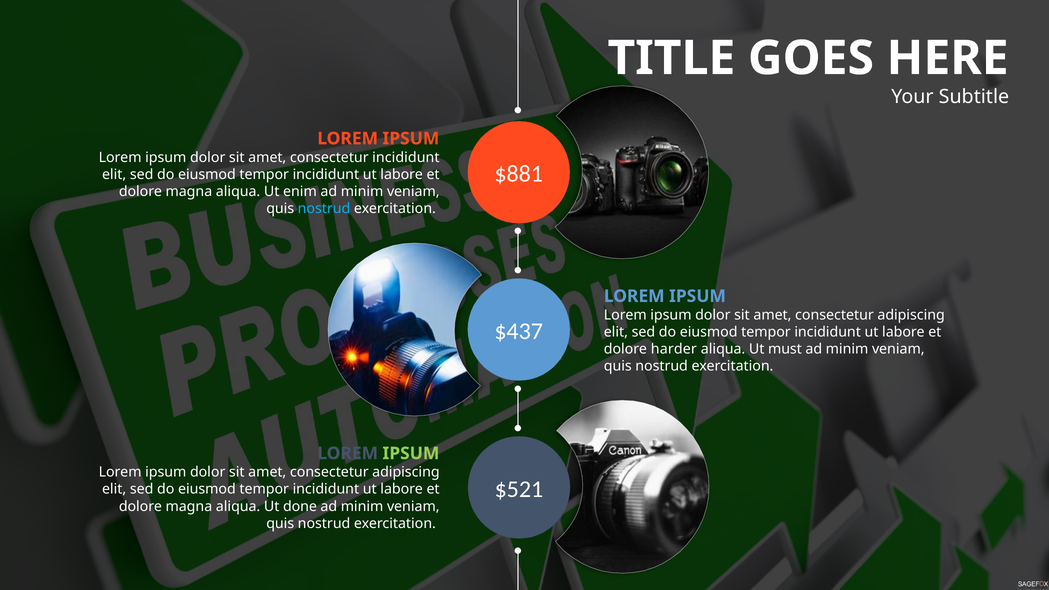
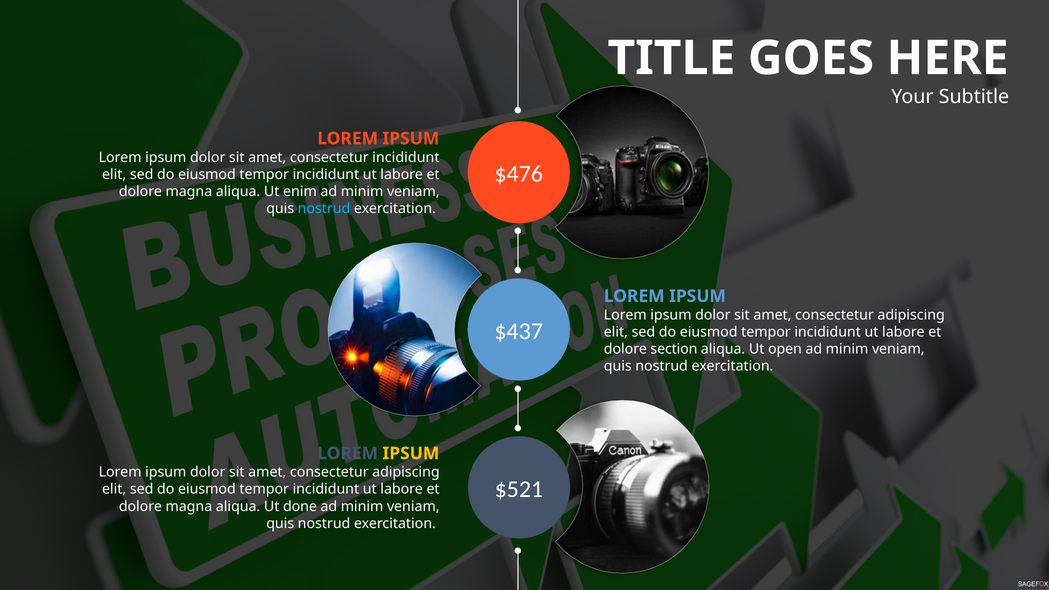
$881: $881 -> $476 (519, 174)
harder: harder -> section (674, 349)
must: must -> open (785, 349)
IPSUM colour: light green -> yellow (411, 453)
